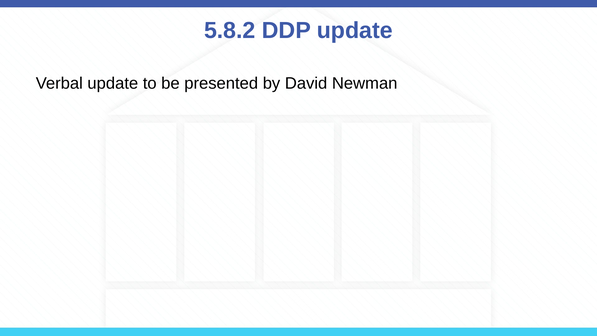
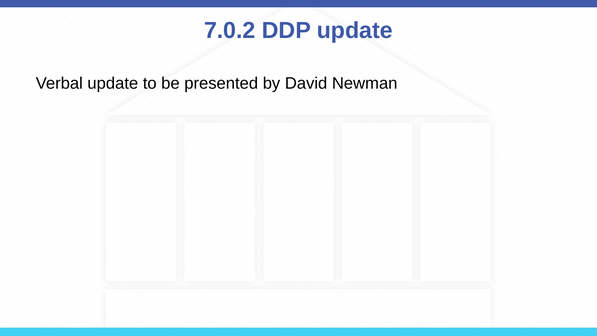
5.8.2: 5.8.2 -> 7.0.2 (230, 30)
